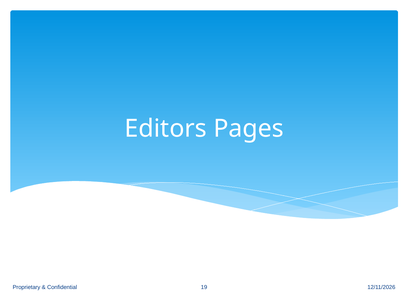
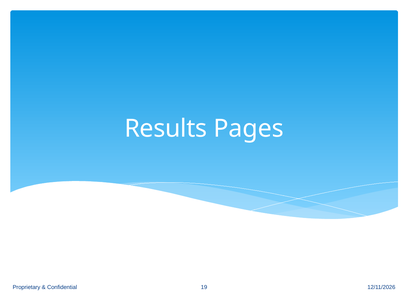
Editors: Editors -> Results (166, 129)
